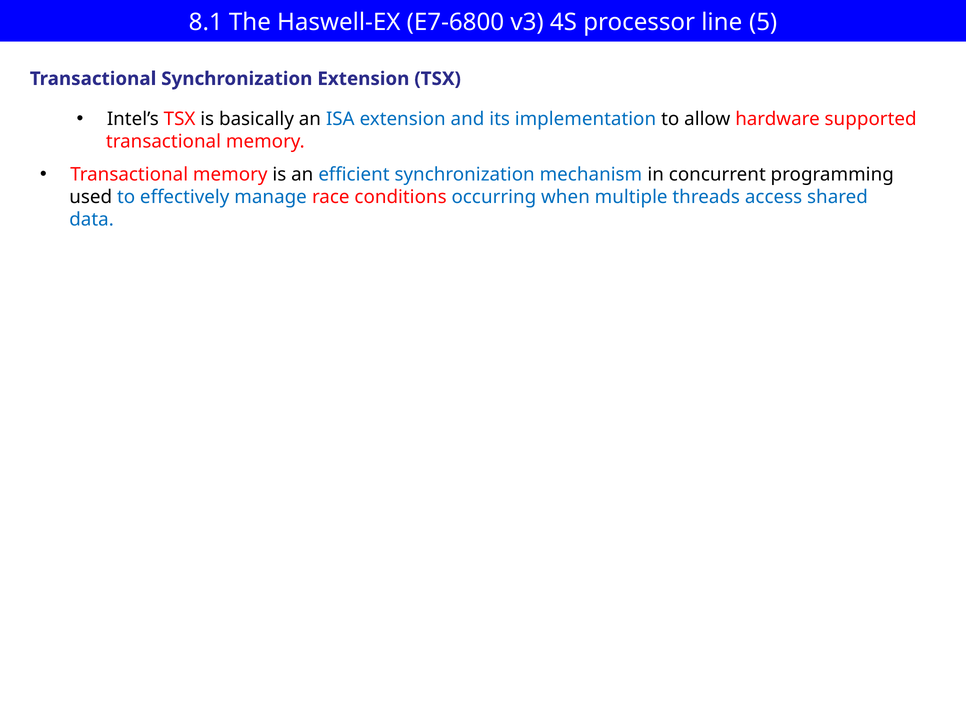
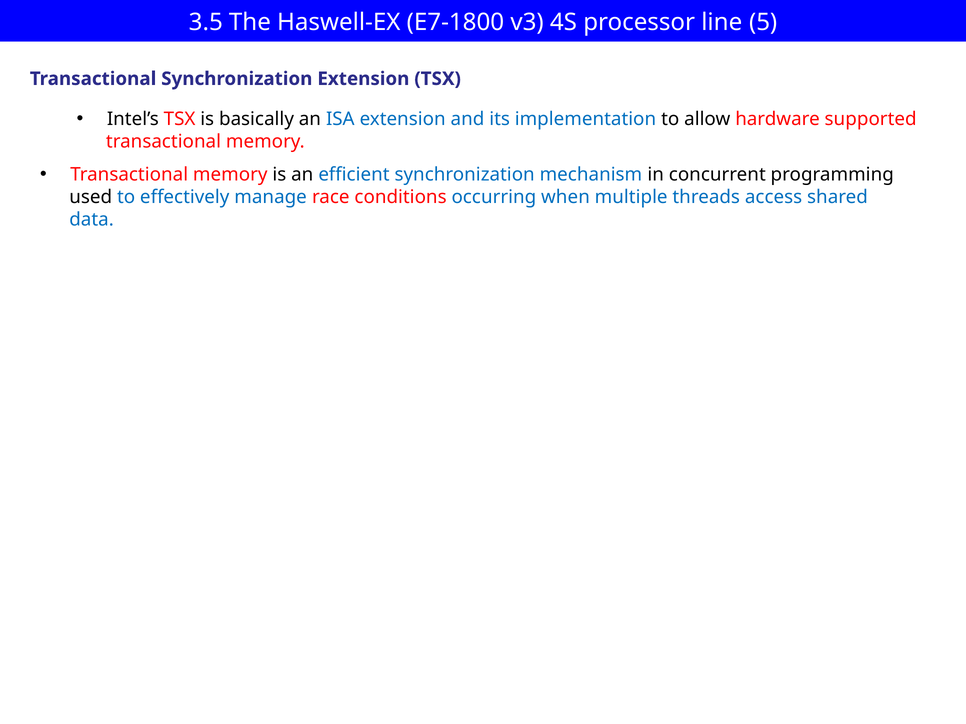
8.1: 8.1 -> 3.5 (206, 22)
E7-6800: E7-6800 -> E7-1800 (455, 22)
